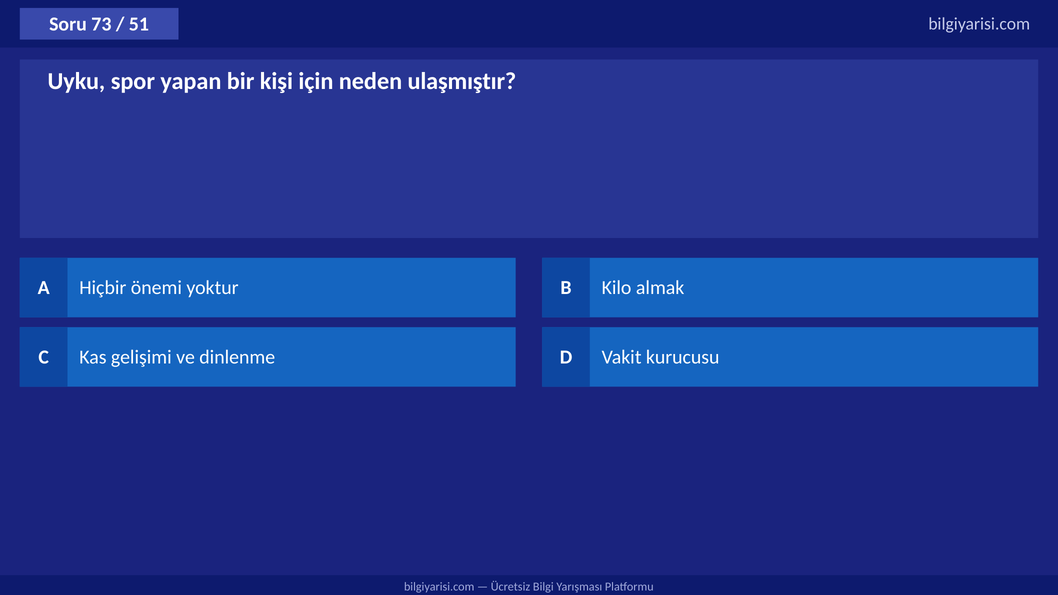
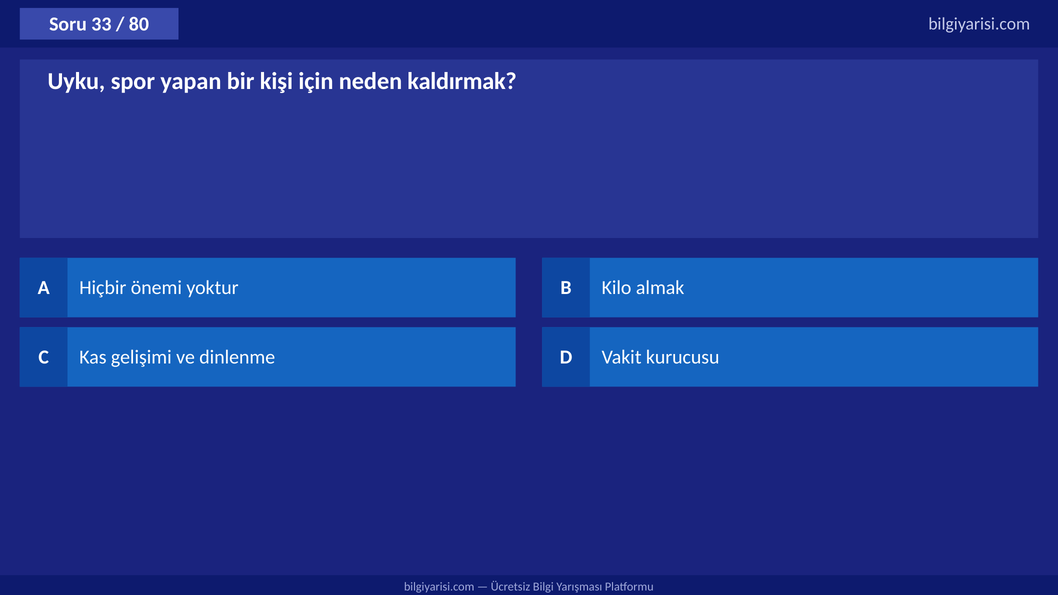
73: 73 -> 33 (101, 24)
51: 51 -> 80 (139, 24)
ulaşmıştır: ulaşmıştır -> kaldırmak (462, 81)
